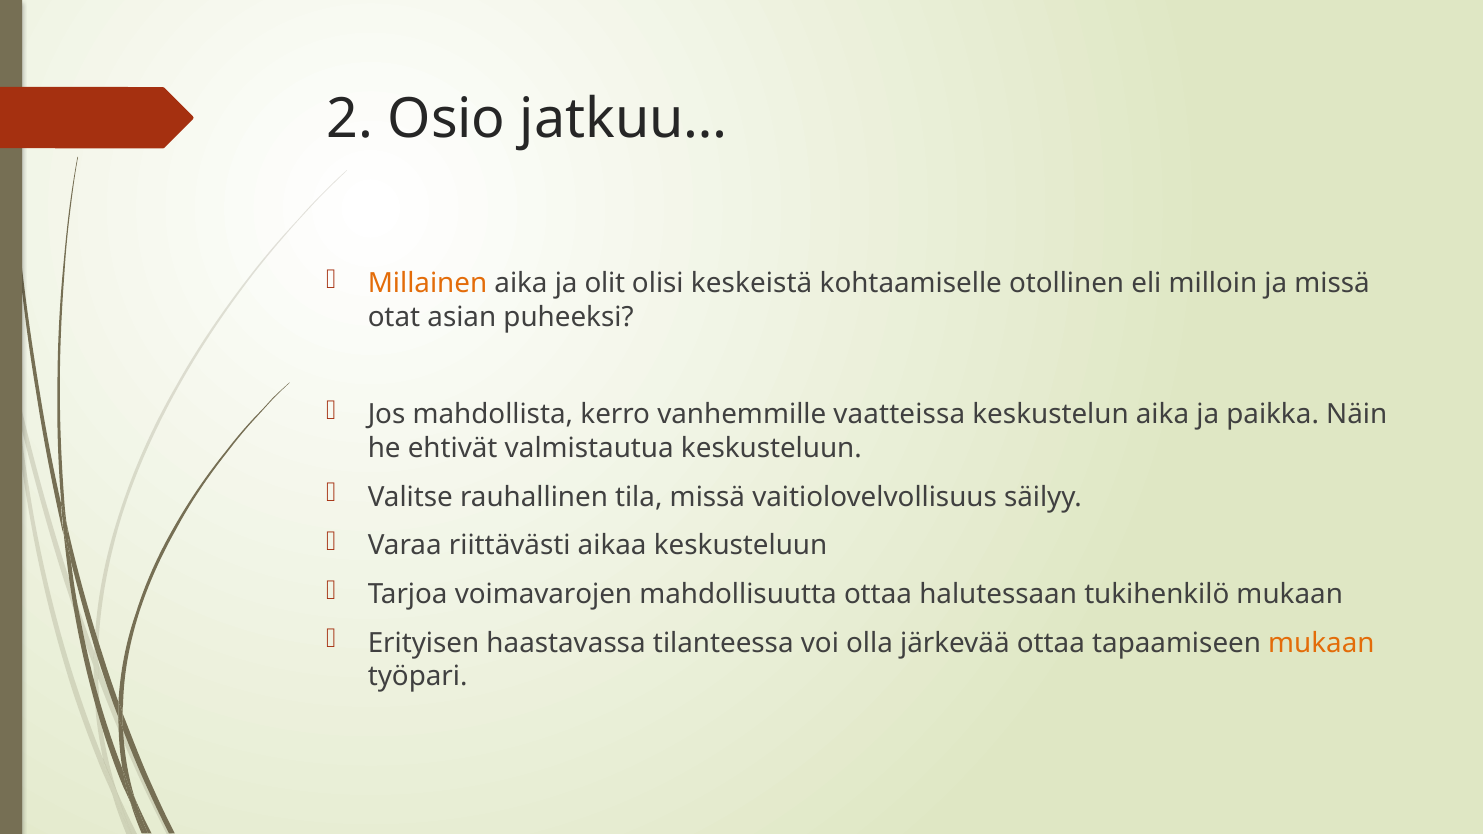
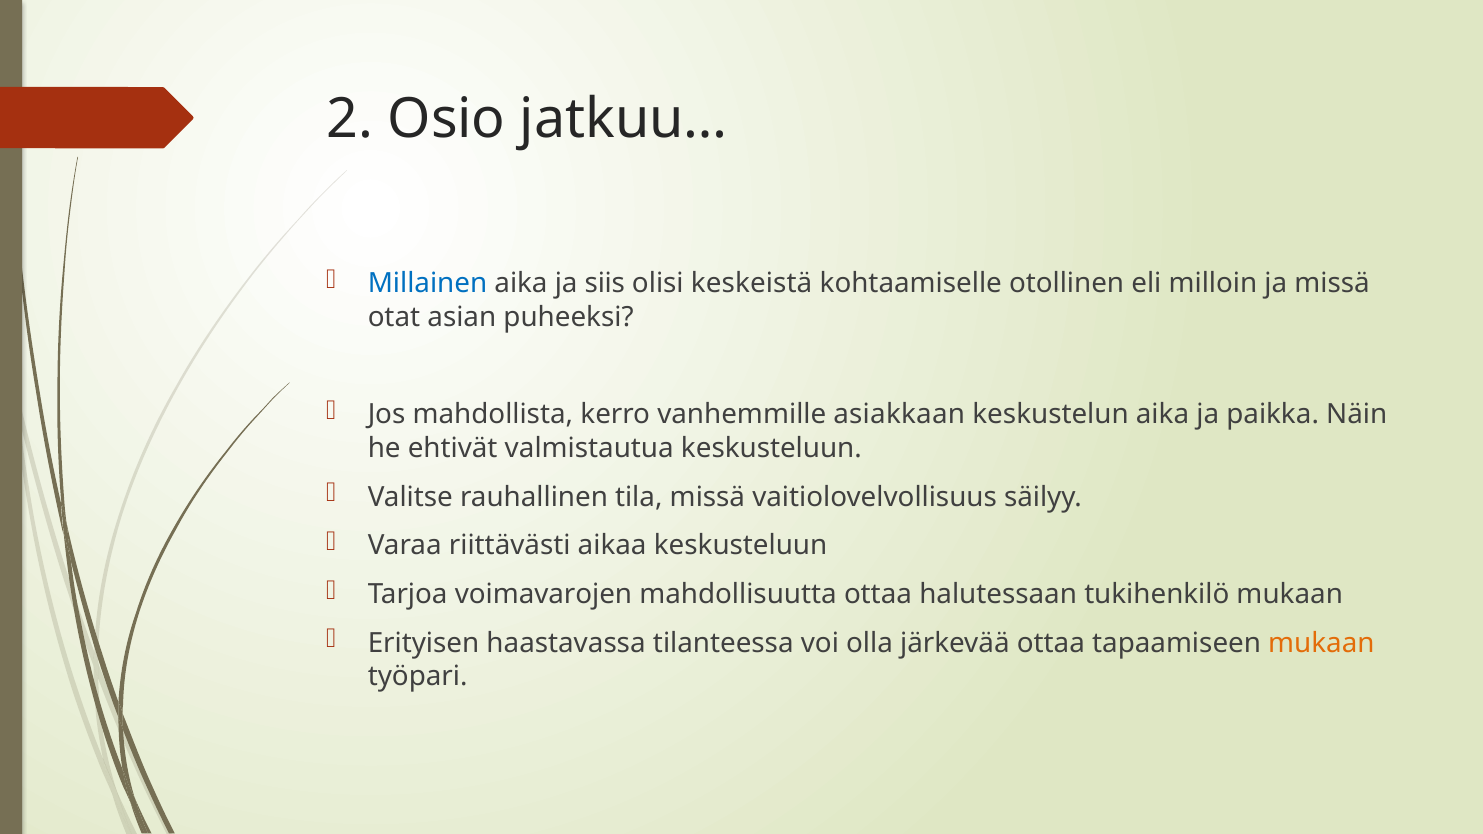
Millainen colour: orange -> blue (428, 284)
olit: olit -> siis (605, 284)
vaatteissa: vaatteissa -> asiakkaan (899, 415)
